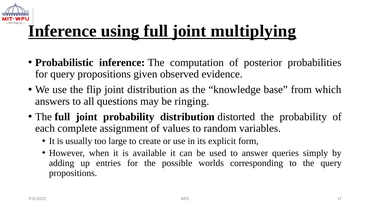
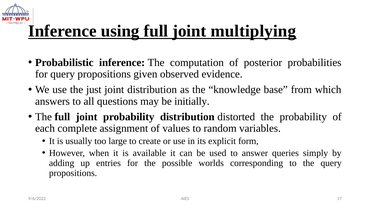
flip: flip -> just (94, 90)
ringing: ringing -> initially (192, 101)
